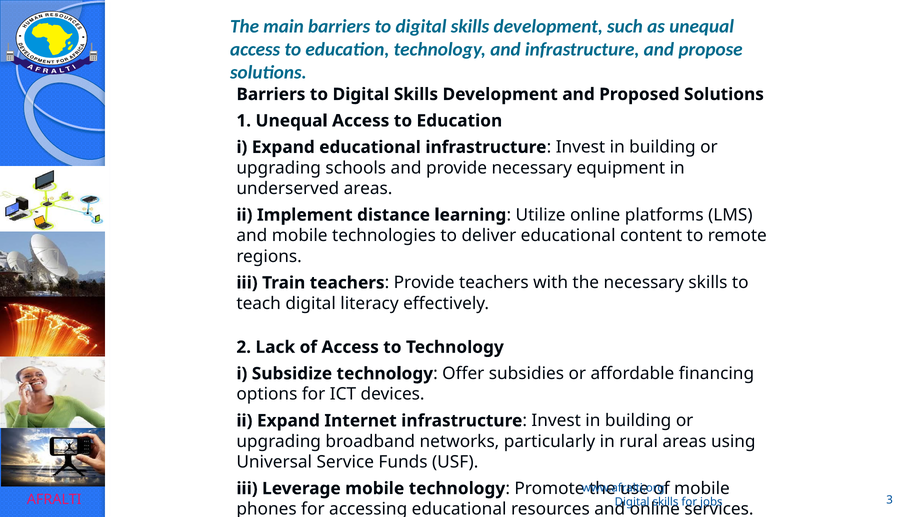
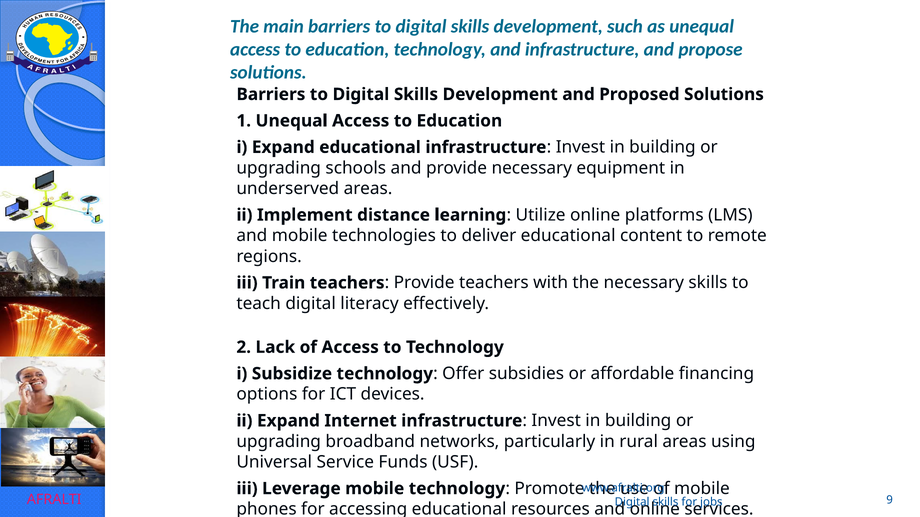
3: 3 -> 9 (890, 500)
